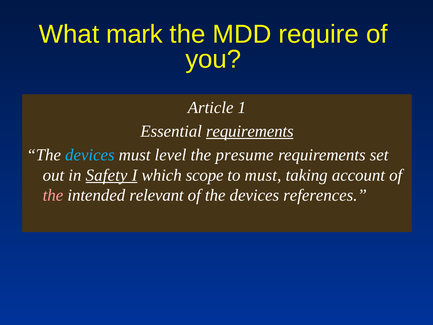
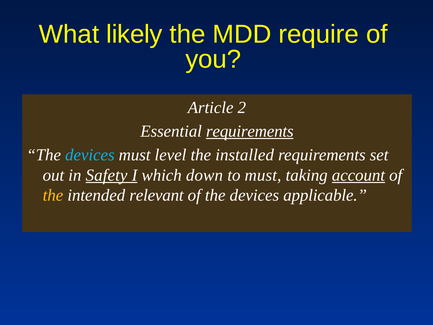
mark: mark -> likely (134, 34)
1: 1 -> 2 (242, 108)
presume: presume -> installed (245, 155)
scope: scope -> down (204, 175)
account underline: none -> present (358, 175)
the colour: pink -> yellow (53, 195)
references: references -> applicable (325, 195)
